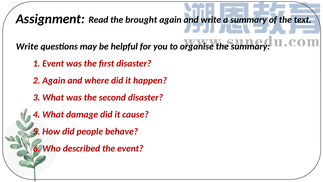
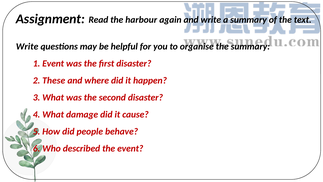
brought: brought -> harbour (141, 20)
2 Again: Again -> These (54, 80)
